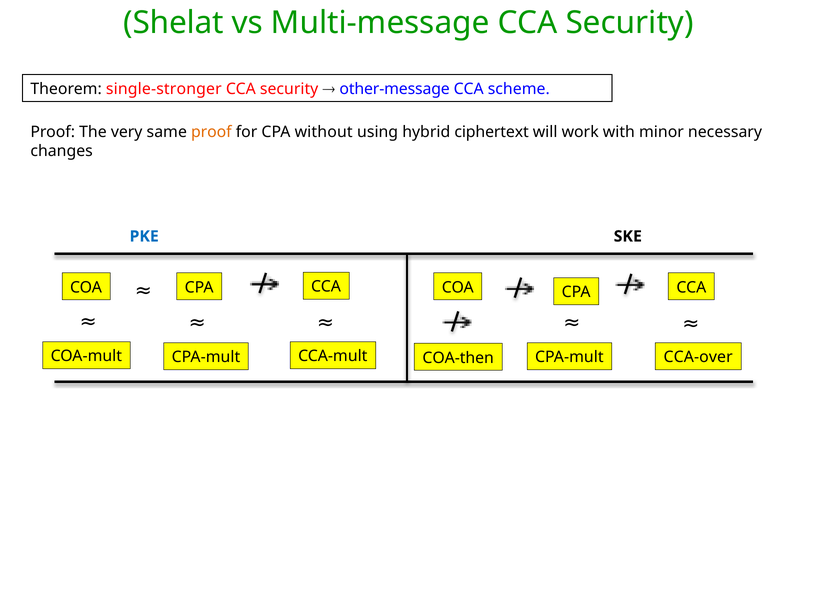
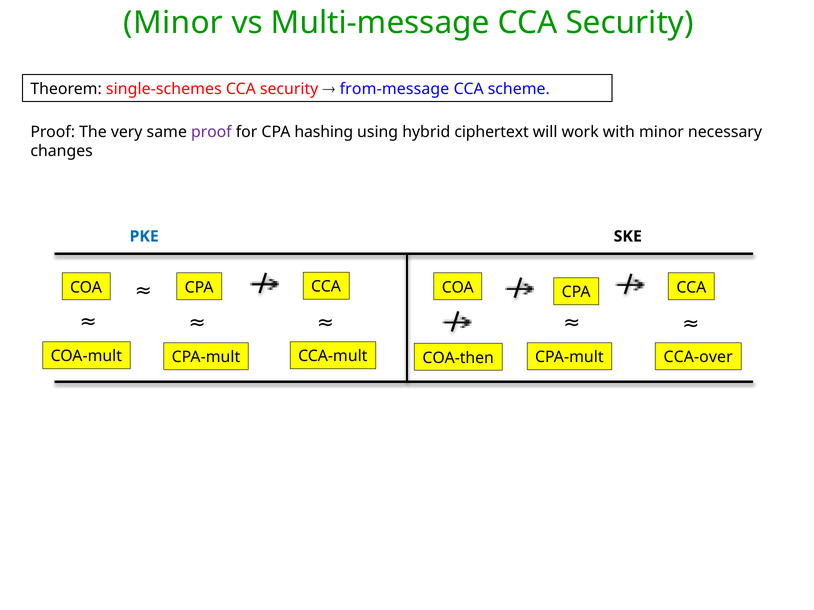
Shelat: Shelat -> Minor (173, 23)
single-stronger: single-stronger -> single-schemes (164, 89)
other-message: other-message -> from-message (394, 89)
proof colour: orange -> purple (211, 132)
without: without -> hashing (324, 132)
